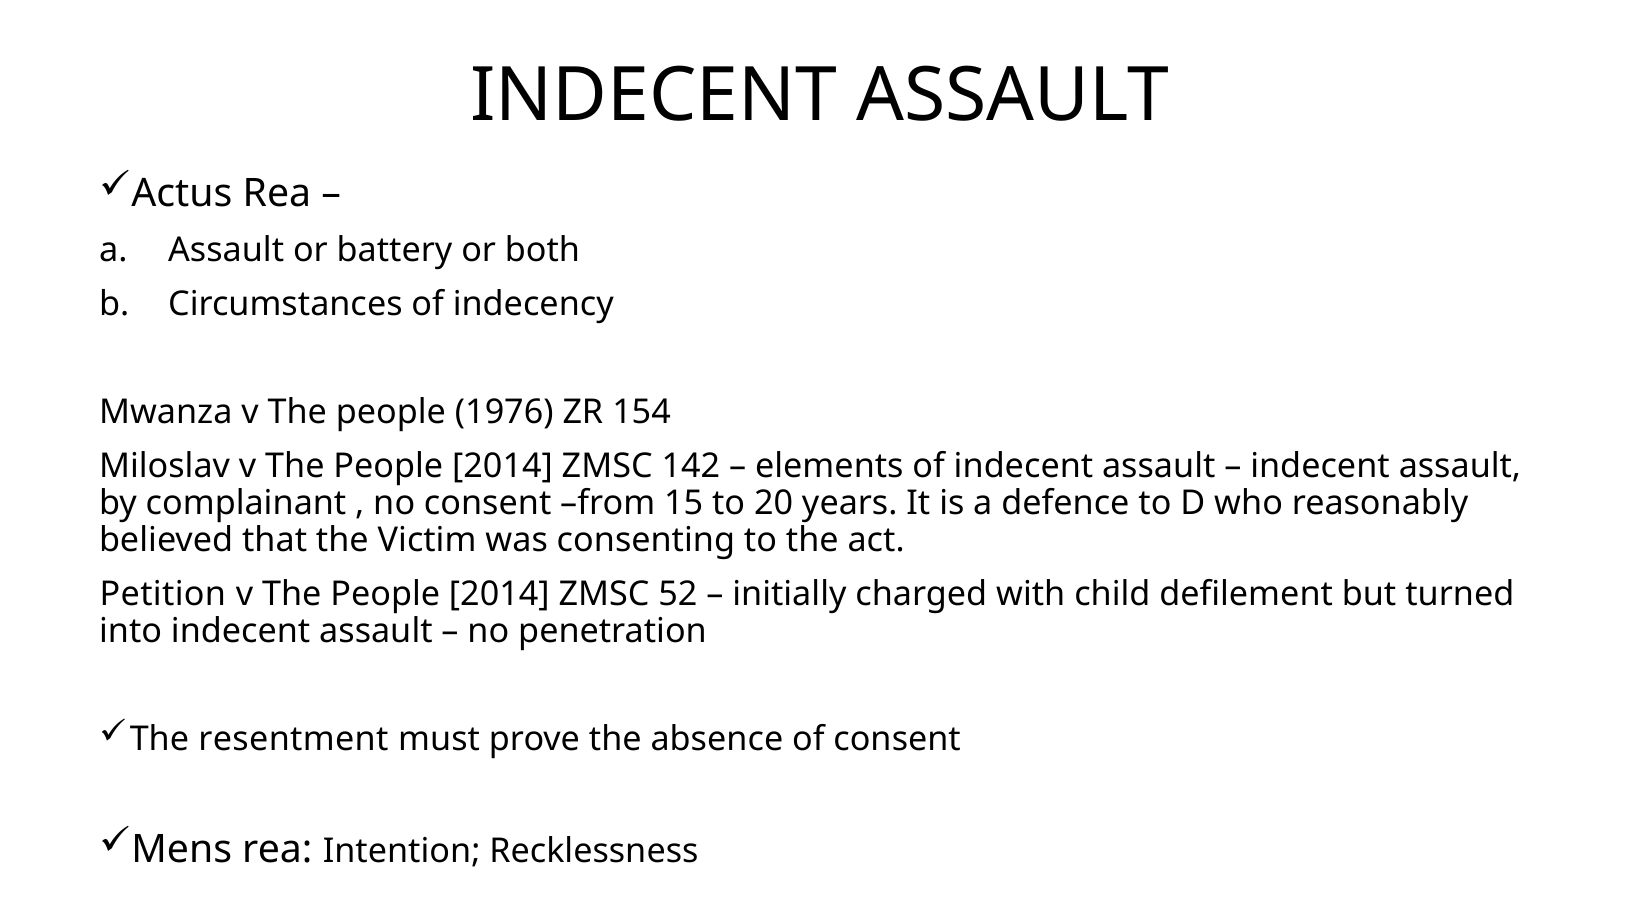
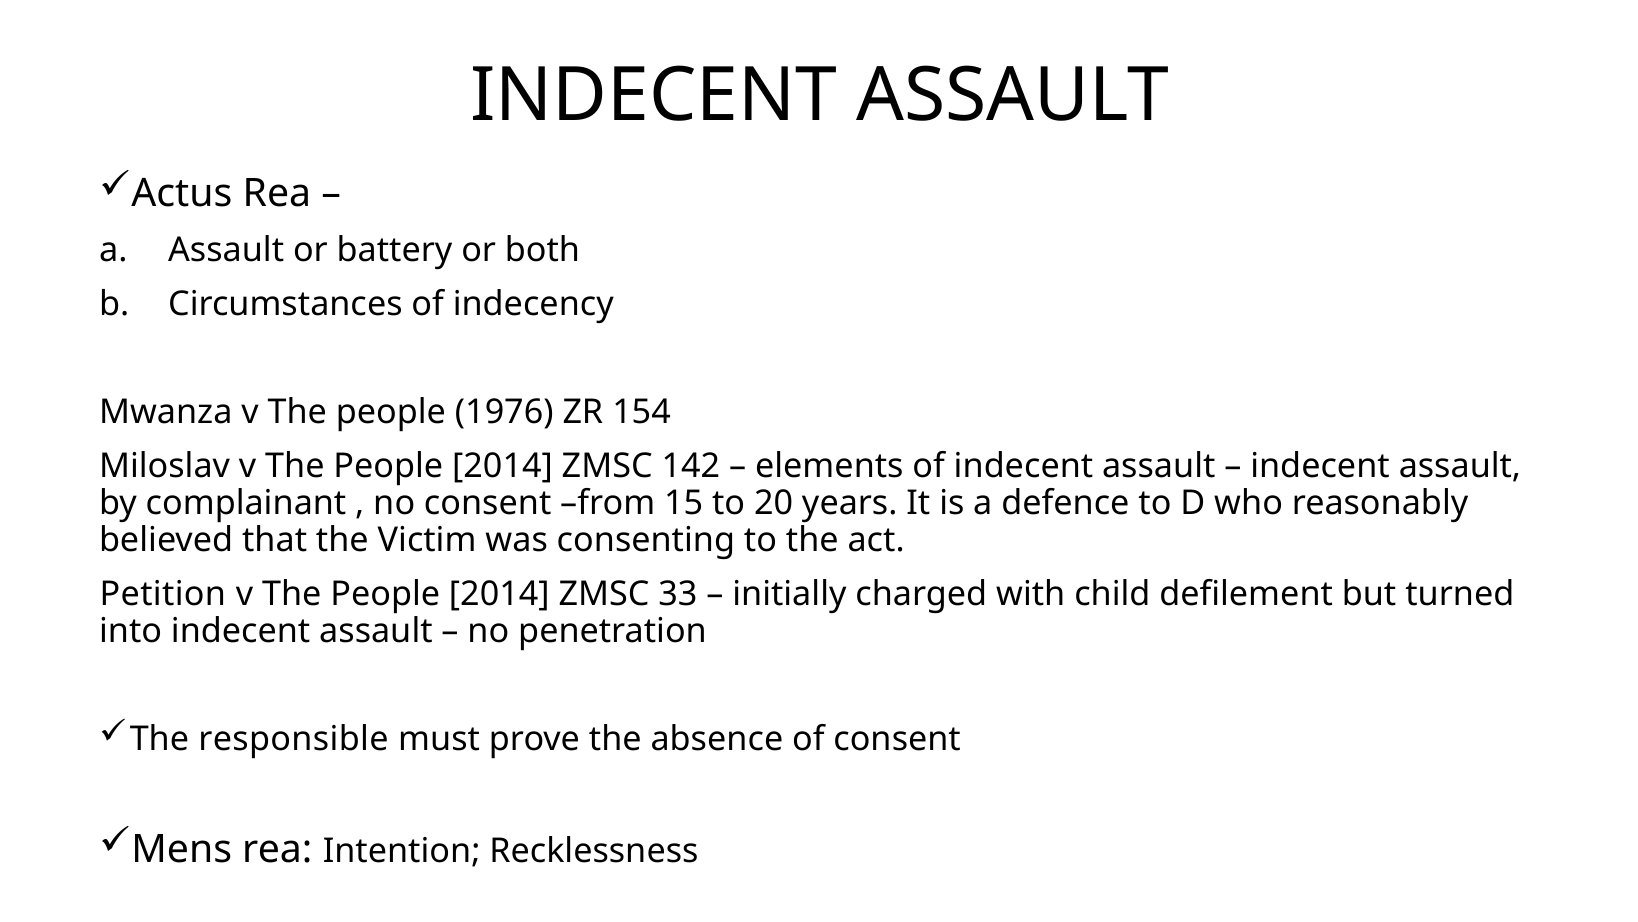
52: 52 -> 33 (678, 594)
resentment: resentment -> responsible (293, 738)
